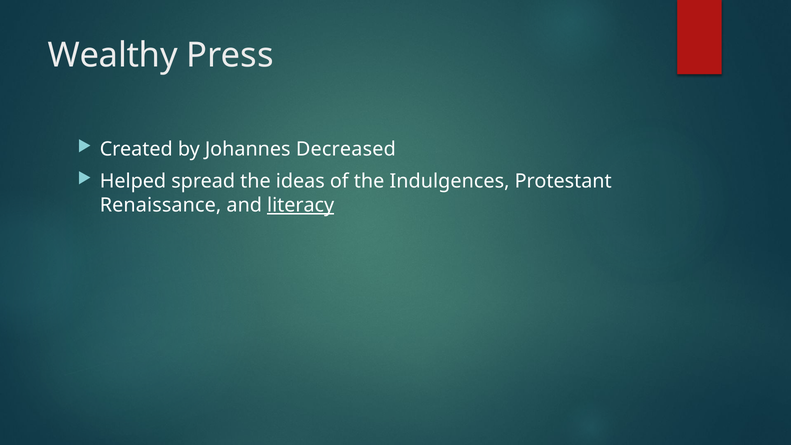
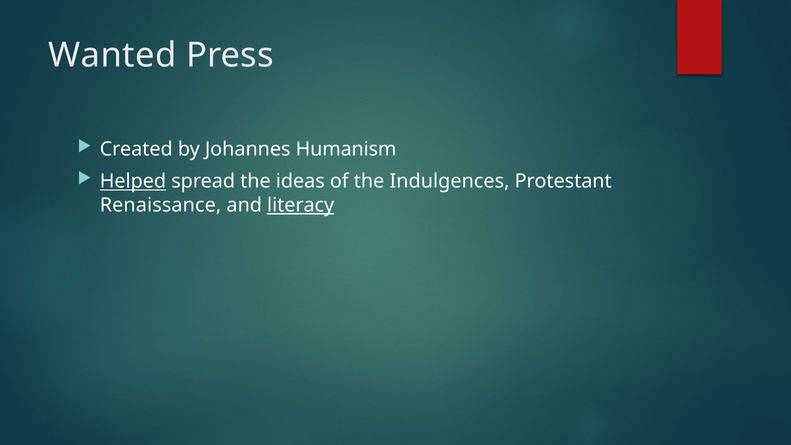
Wealthy: Wealthy -> Wanted (112, 56)
Decreased: Decreased -> Humanism (346, 149)
Helped underline: none -> present (133, 181)
